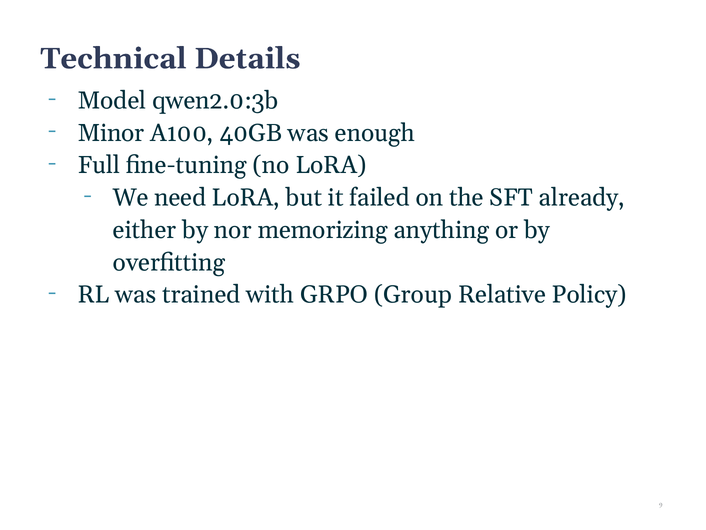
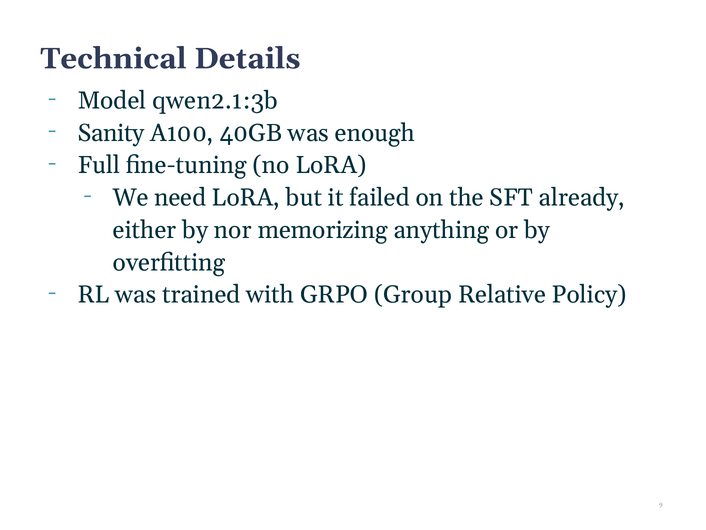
qwen2.0:3b: qwen2.0:3b -> qwen2.1:3b (215, 101)
Minor: Minor -> Sanity (111, 133)
